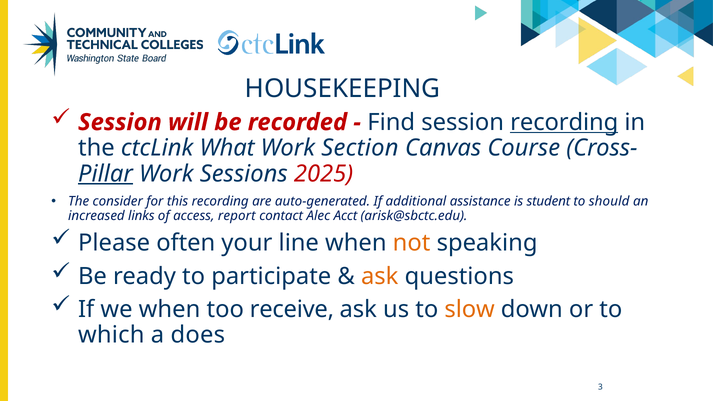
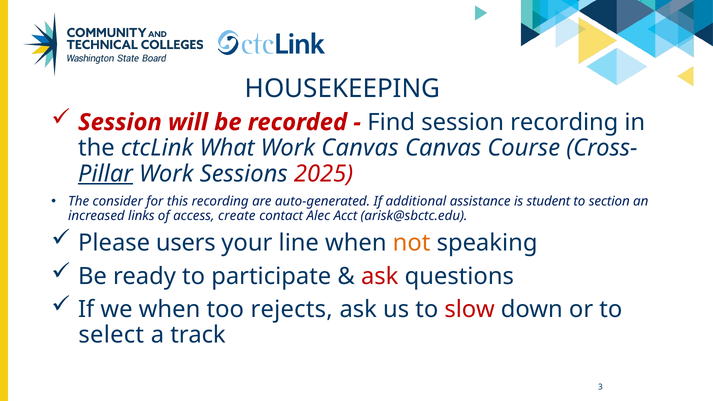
recording underline: present -> none (564, 122)
Work Section: Section -> Canvas (360, 148)
should: should -> section (609, 201)
report: report -> create (237, 216)
often: often -> users (186, 243)
ask colour: orange -> red (380, 276)
receive: receive -> rejects (292, 309)
slow colour: orange -> red (470, 309)
which: which -> select (111, 335)
does: does -> track (198, 335)
